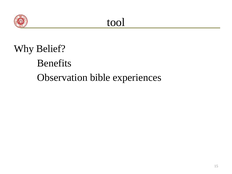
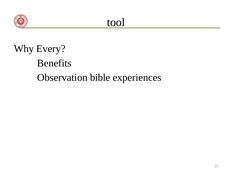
Belief: Belief -> Every (51, 49)
